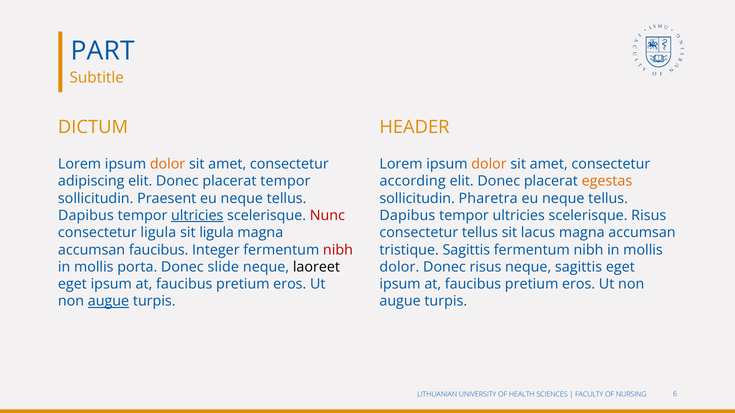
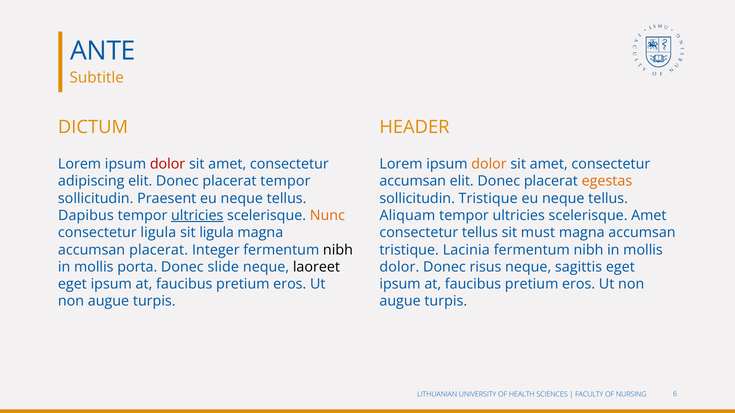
PART: PART -> ANTE (103, 51)
dolor colour: orange -> red (168, 164)
according: according -> accumsan (413, 181)
sollicitudin Pharetra: Pharetra -> Tristique (488, 199)
Nunc colour: red -> orange (327, 216)
Dapibus: Dapibus -> Aliquam (407, 216)
scelerisque Risus: Risus -> Amet (649, 216)
lacus: lacus -> must (538, 233)
accumsan faucibus: faucibus -> placerat (159, 250)
nibh colour: red -> black (338, 250)
tristique Sagittis: Sagittis -> Lacinia (466, 250)
augue underline: present -> none (108, 302)
